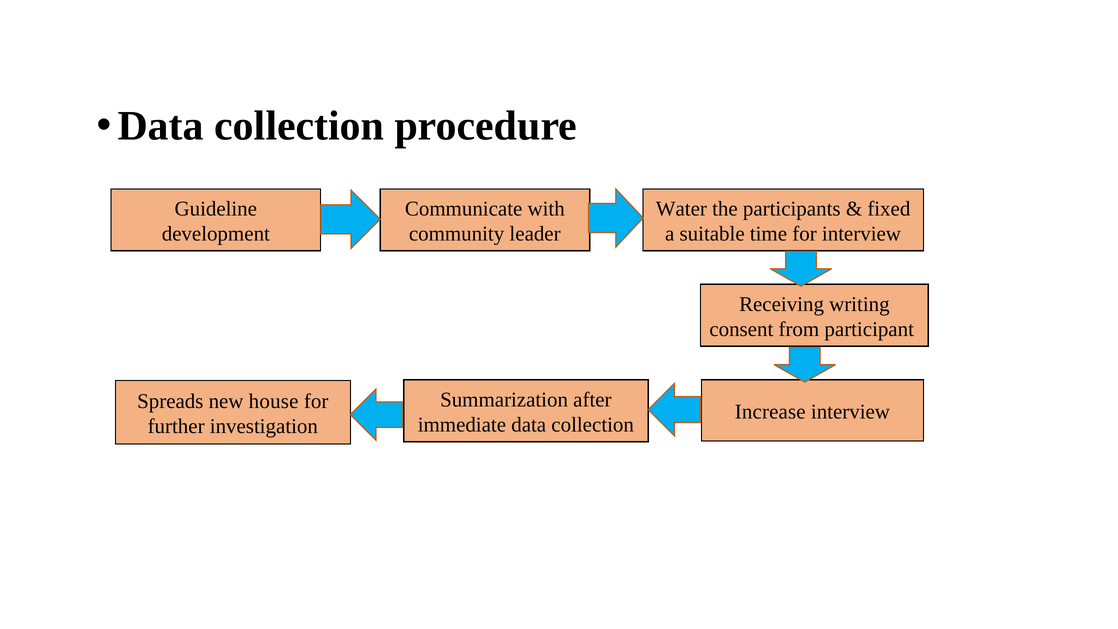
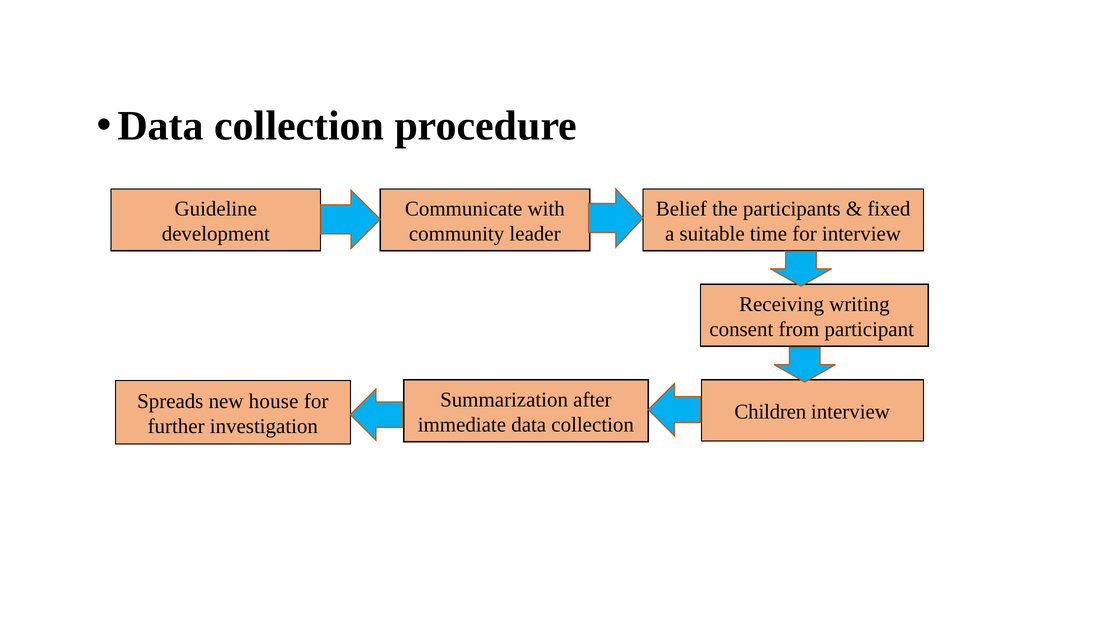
Water: Water -> Belief (681, 209)
Increase: Increase -> Children (770, 412)
